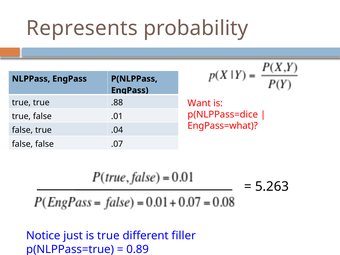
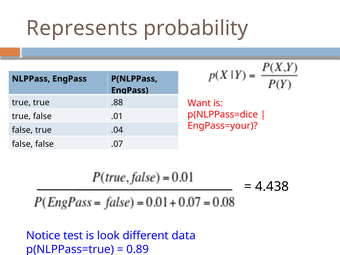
EngPass=what: EngPass=what -> EngPass=your (223, 126)
5.263: 5.263 -> 4.438 (272, 187)
just: just -> test (73, 236)
is true: true -> look (108, 236)
filler: filler -> data (184, 236)
